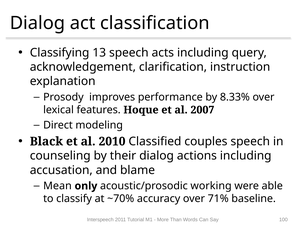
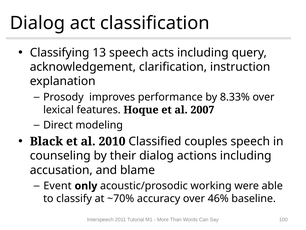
Mean: Mean -> Event (57, 186)
71%: 71% -> 46% (218, 198)
